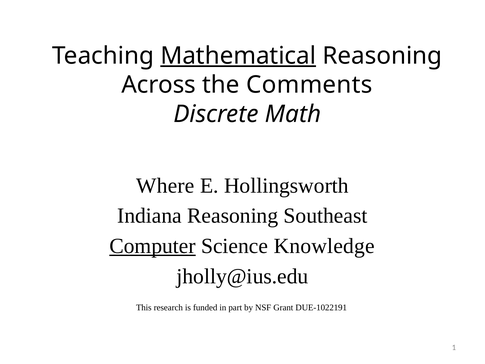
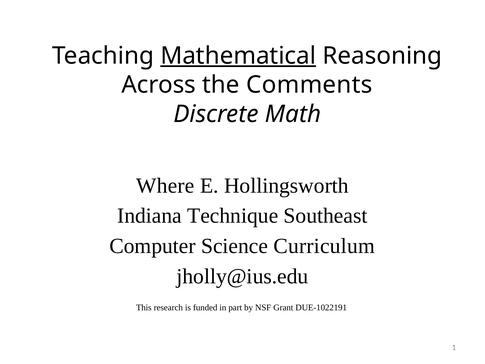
Indiana Reasoning: Reasoning -> Technique (233, 216)
Computer underline: present -> none (153, 246)
Knowledge: Knowledge -> Curriculum (324, 246)
